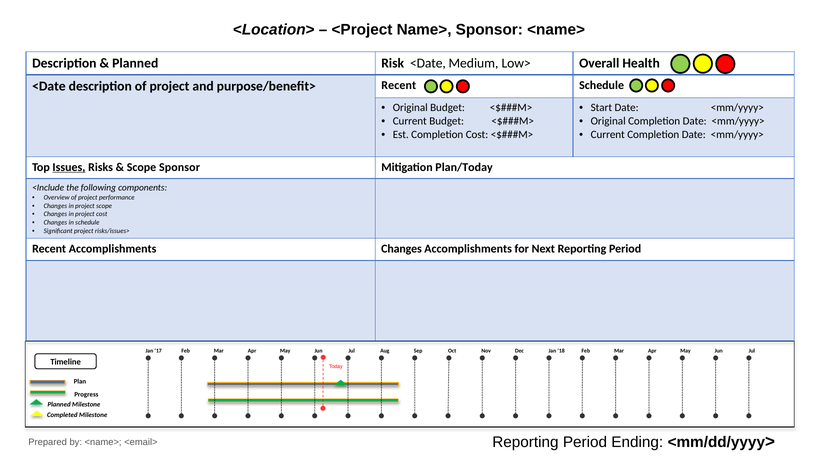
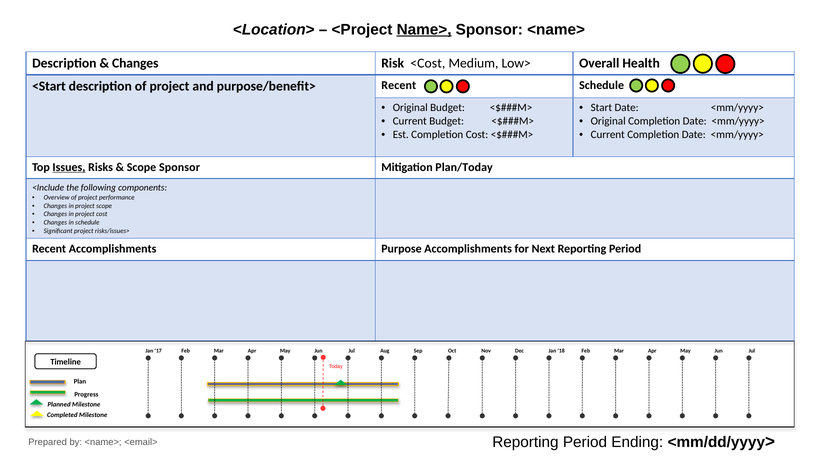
Name> underline: none -> present (424, 29)
Planned: Planned -> Changes (135, 63)
Risk <Date: <Date -> <Cost (428, 63)
<Date: <Date -> <Start (49, 86)
Accomplishments Changes: Changes -> Purpose (401, 249)
